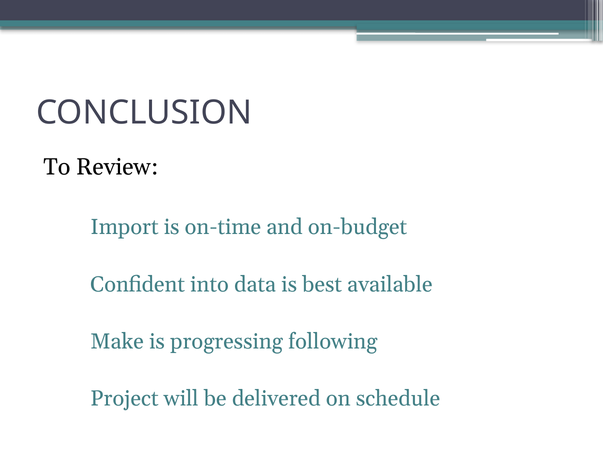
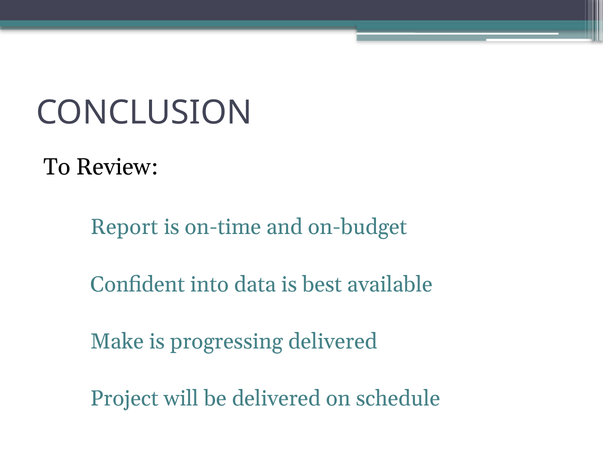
Import: Import -> Report (124, 227)
progressing following: following -> delivered (333, 342)
